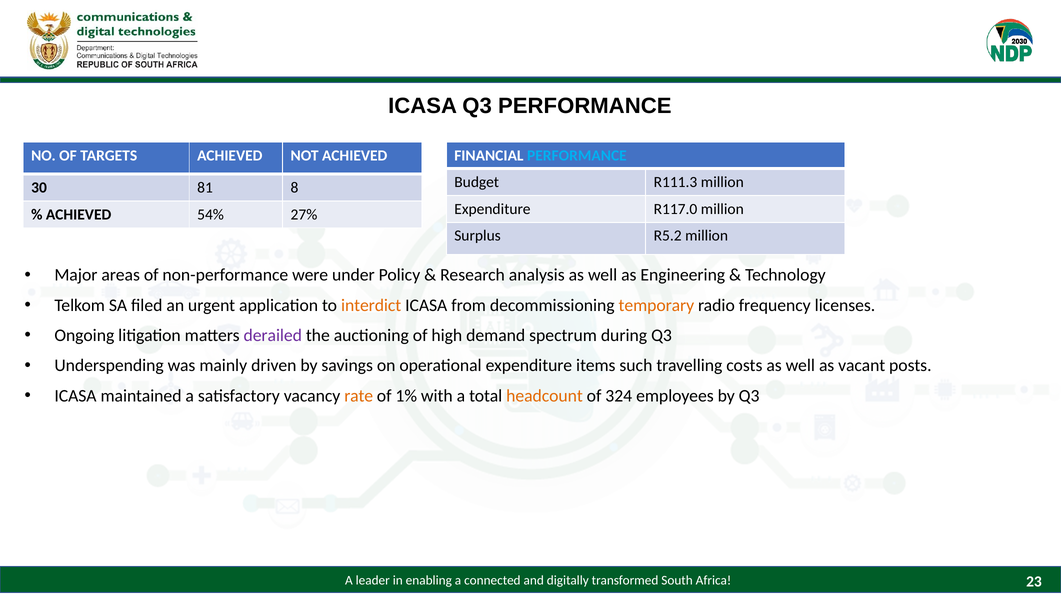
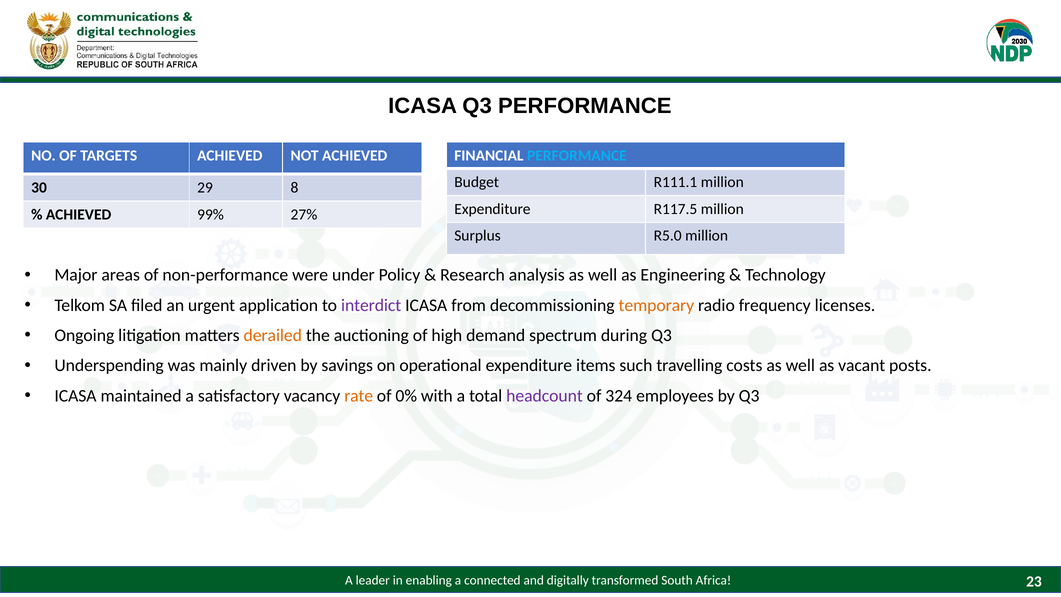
R111.3: R111.3 -> R111.1 (675, 182)
81: 81 -> 29 (205, 188)
R117.0: R117.0 -> R117.5 (675, 209)
54%: 54% -> 99% (211, 214)
R5.2: R5.2 -> R5.0 (668, 236)
interdict colour: orange -> purple (371, 305)
derailed colour: purple -> orange (273, 335)
1%: 1% -> 0% (406, 396)
headcount colour: orange -> purple (545, 396)
